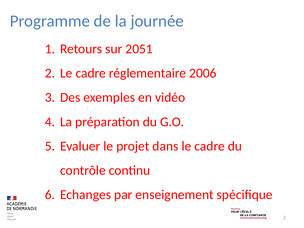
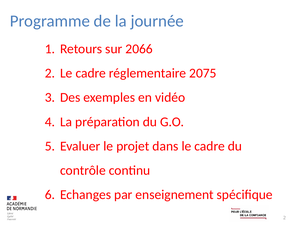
2051: 2051 -> 2066 (139, 49)
2006: 2006 -> 2075 (203, 73)
